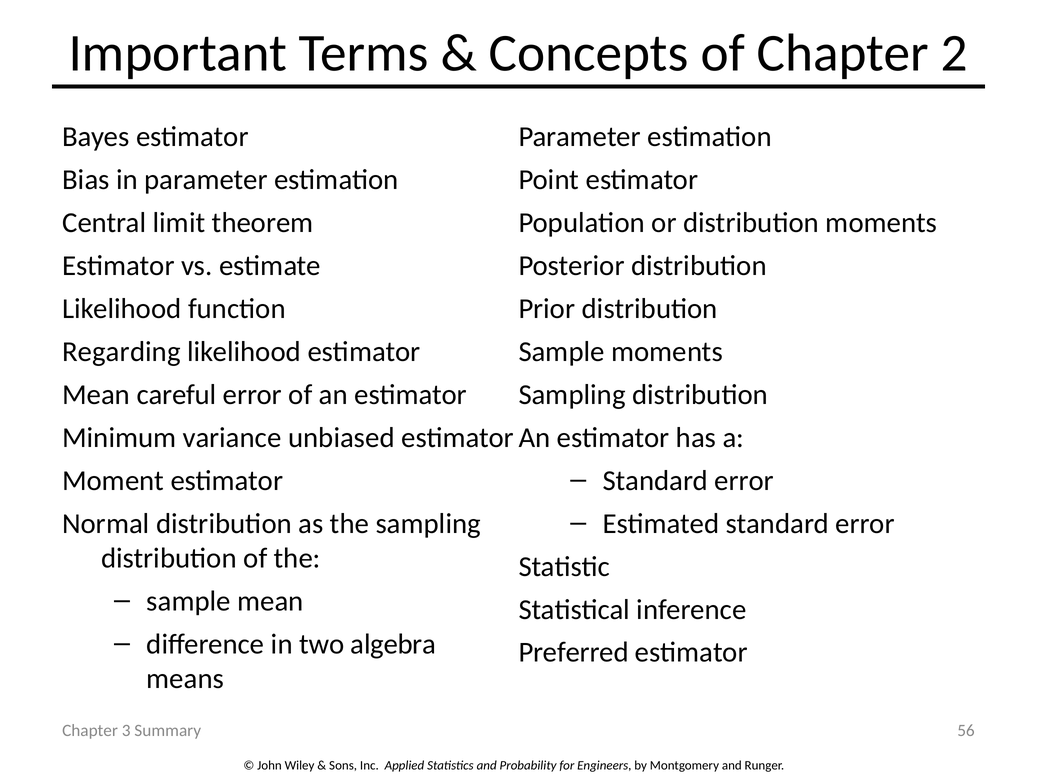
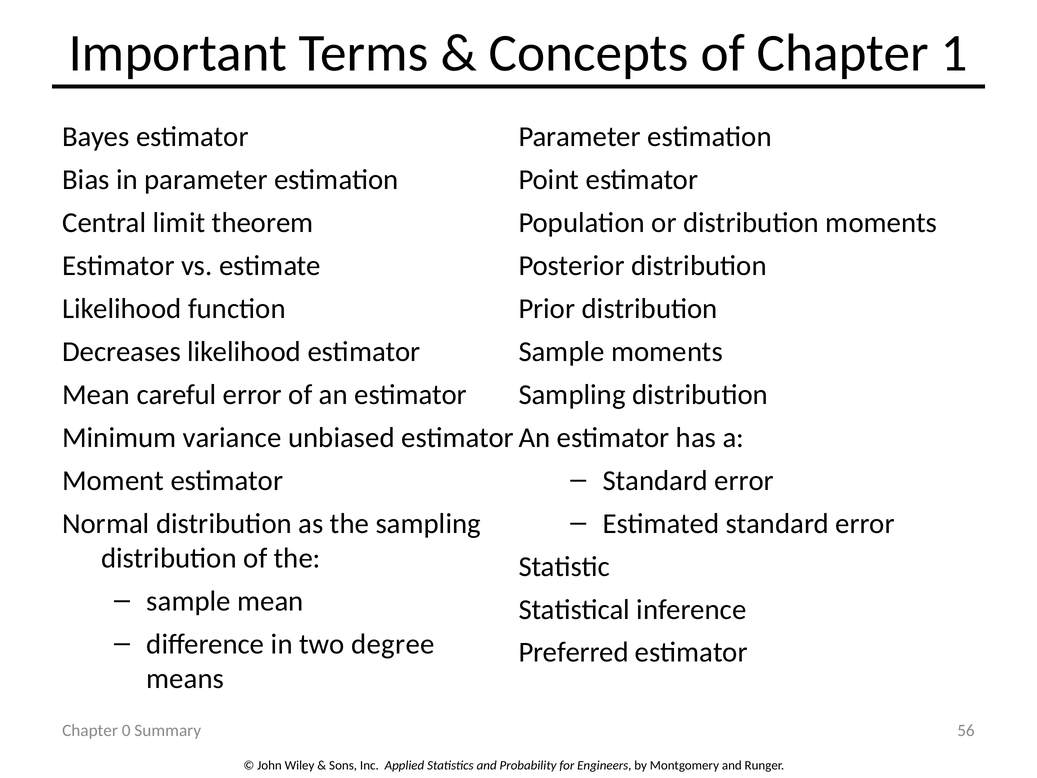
2: 2 -> 1 (954, 53)
Regarding: Regarding -> Decreases (122, 352)
algebra: algebra -> degree (393, 644)
3: 3 -> 0 (126, 730)
